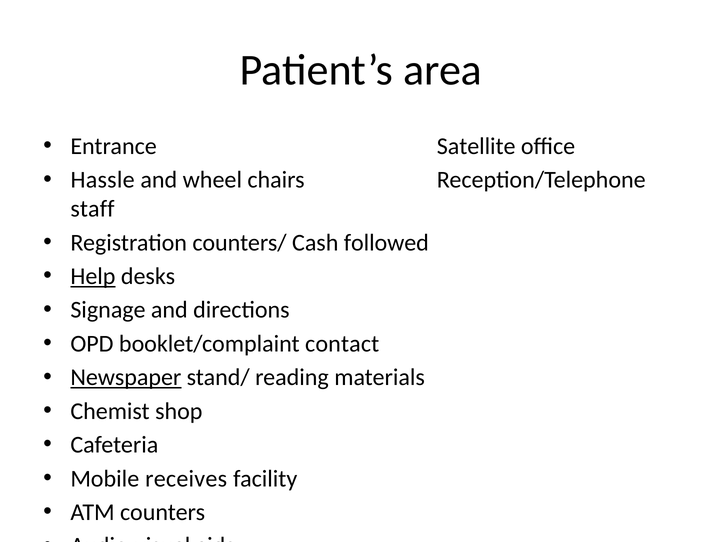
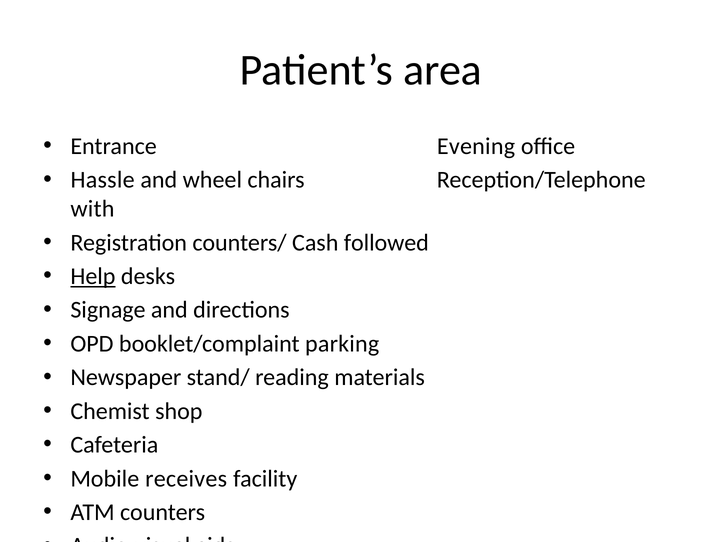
Satellite: Satellite -> Evening (476, 146)
staff: staff -> with (92, 209)
contact: contact -> parking (342, 343)
Newspaper underline: present -> none (126, 377)
